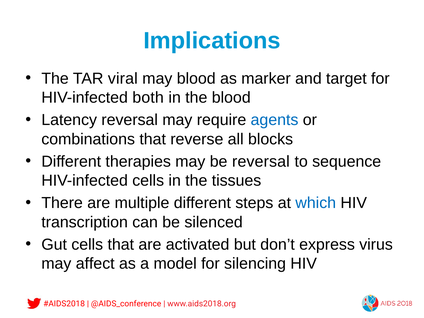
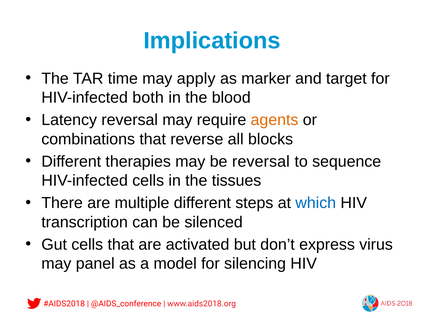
viral: viral -> time (123, 79)
may blood: blood -> apply (196, 79)
agents colour: blue -> orange (275, 120)
affect: affect -> panel (95, 264)
